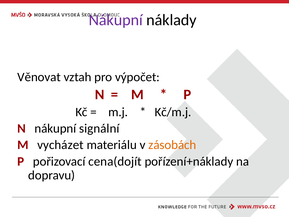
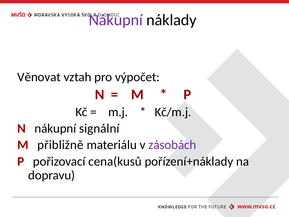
vycházet: vycházet -> přibližně (60, 145)
zásobách colour: orange -> purple (172, 145)
cena(dojít: cena(dojít -> cena(kusů (115, 161)
